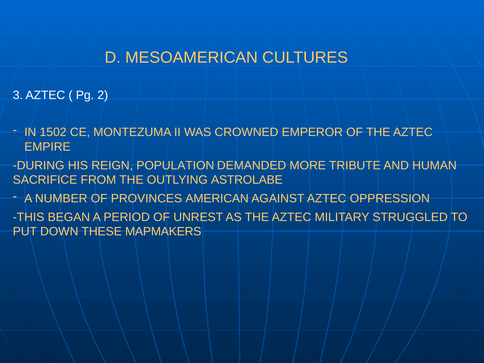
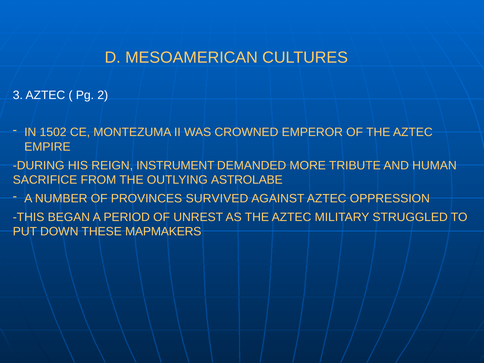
POPULATION: POPULATION -> INSTRUMENT (175, 165)
AMERICAN: AMERICAN -> SURVIVED (217, 198)
